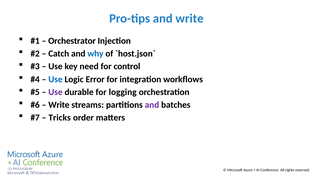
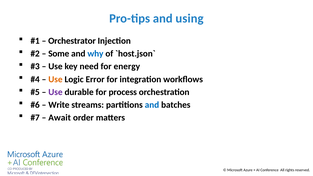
and write: write -> using (190, 18)
Catch: Catch -> Some (59, 54)
control: control -> energy (127, 66)
Use colour: blue -> orange (55, 79)
logging: logging -> process (123, 92)
and colour: purple -> blue (152, 105)
Tricks: Tricks -> Await (60, 118)
